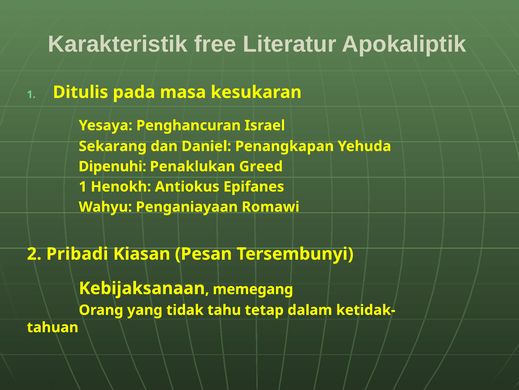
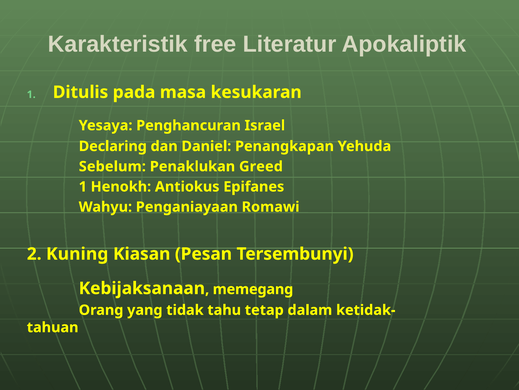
Sekarang: Sekarang -> Declaring (113, 146)
Dipenuhi: Dipenuhi -> Sebelum (112, 166)
Pribadi: Pribadi -> Kuning (77, 253)
